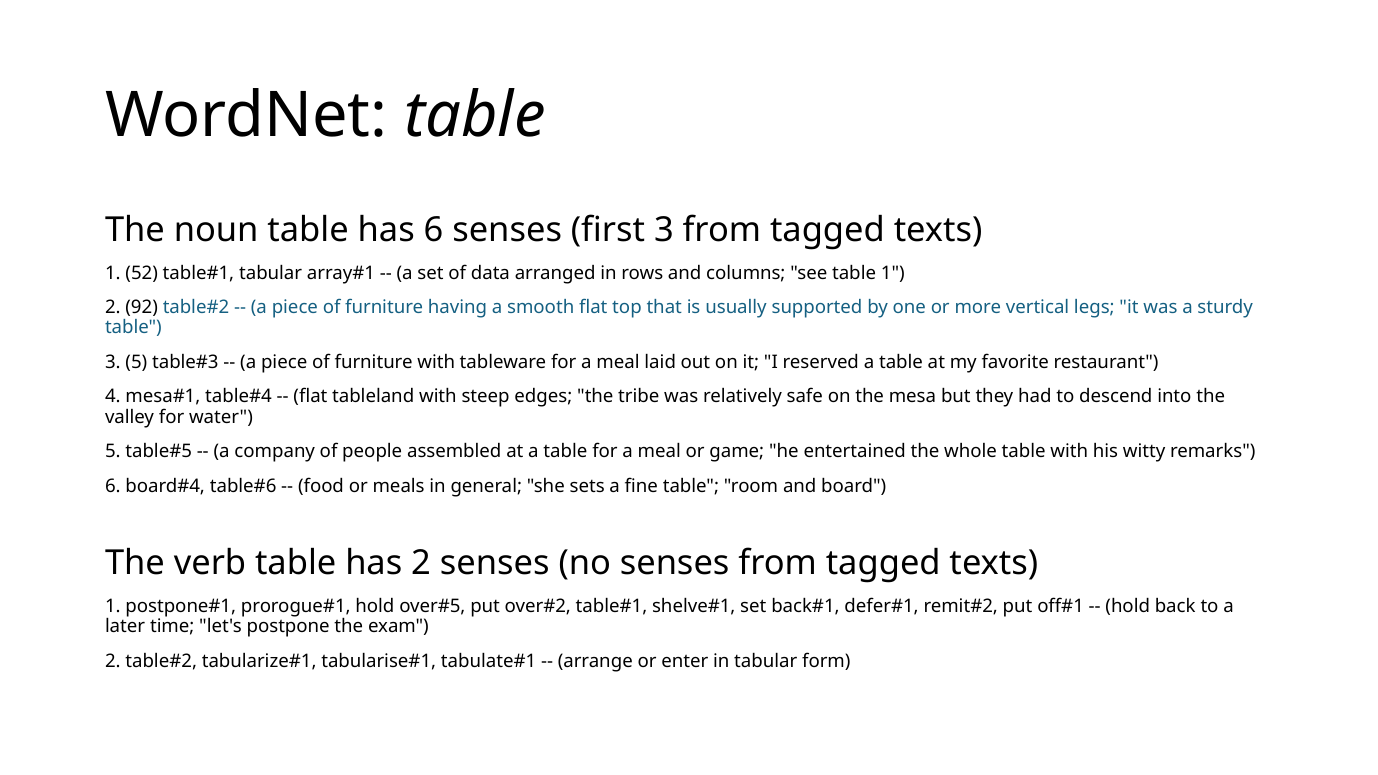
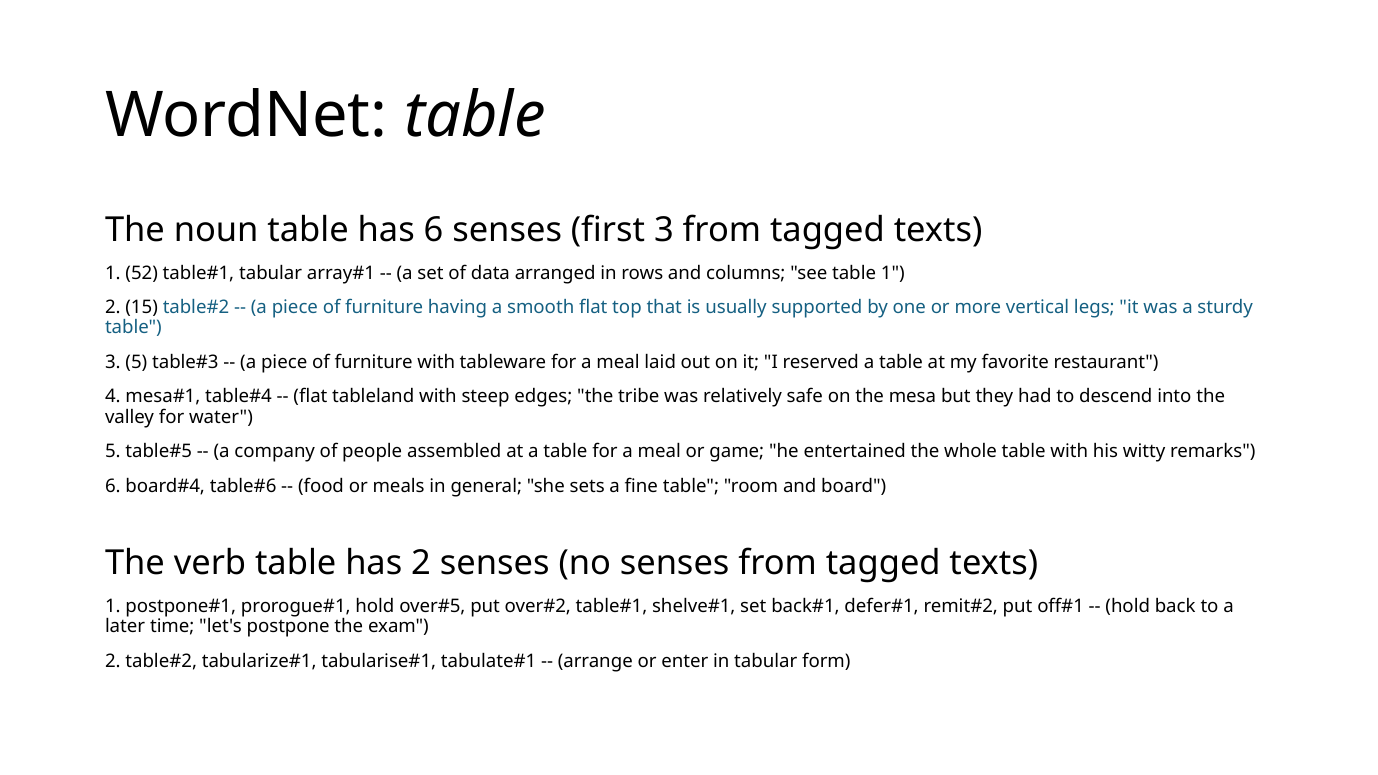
92: 92 -> 15 (142, 308)
